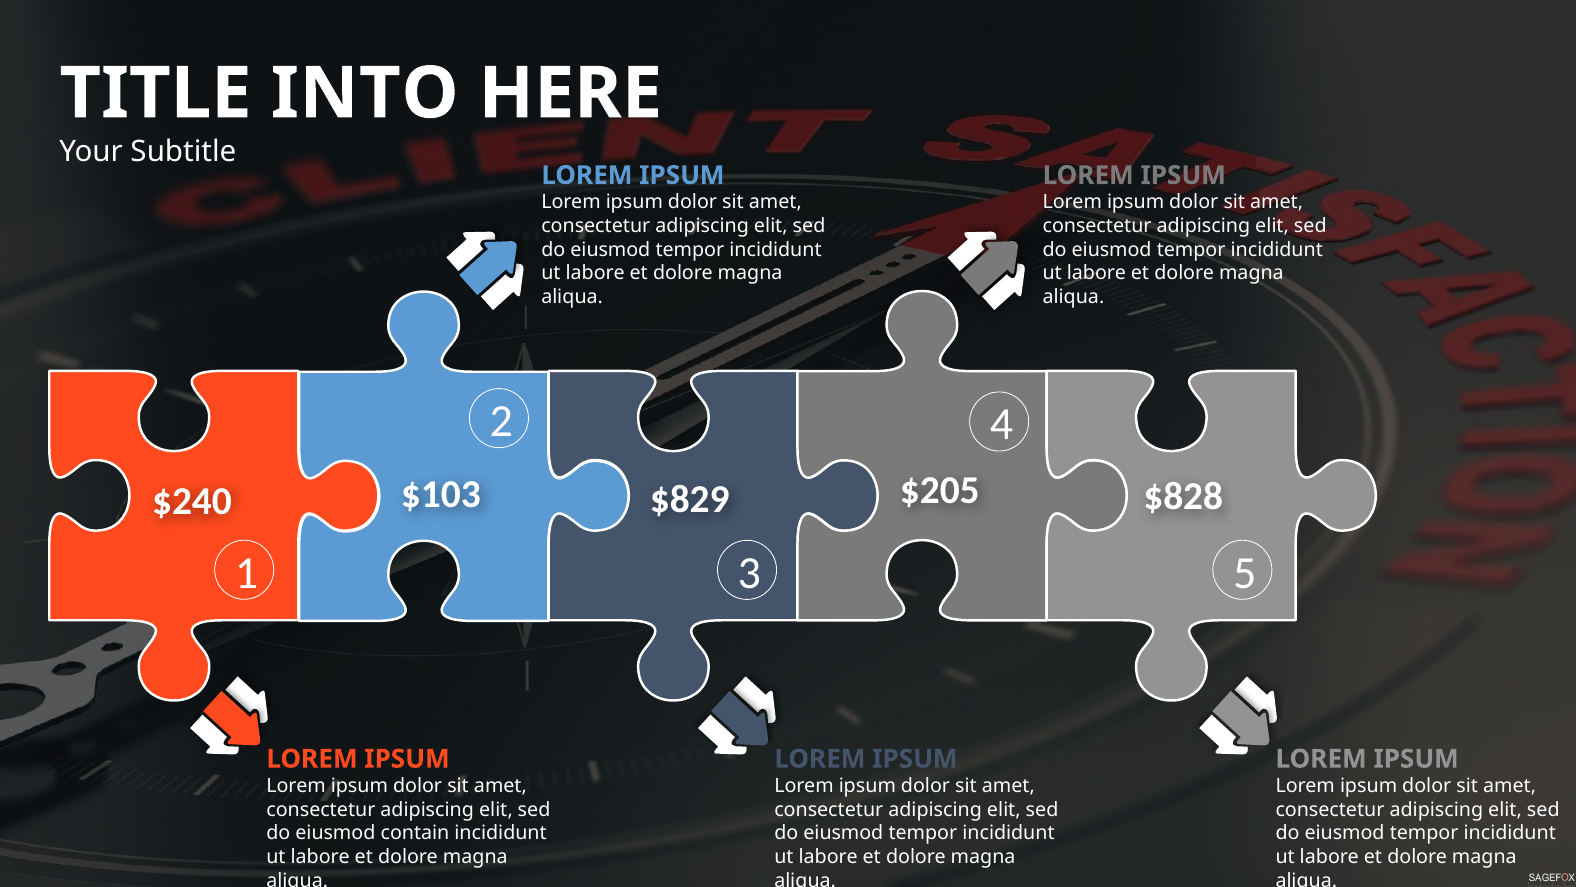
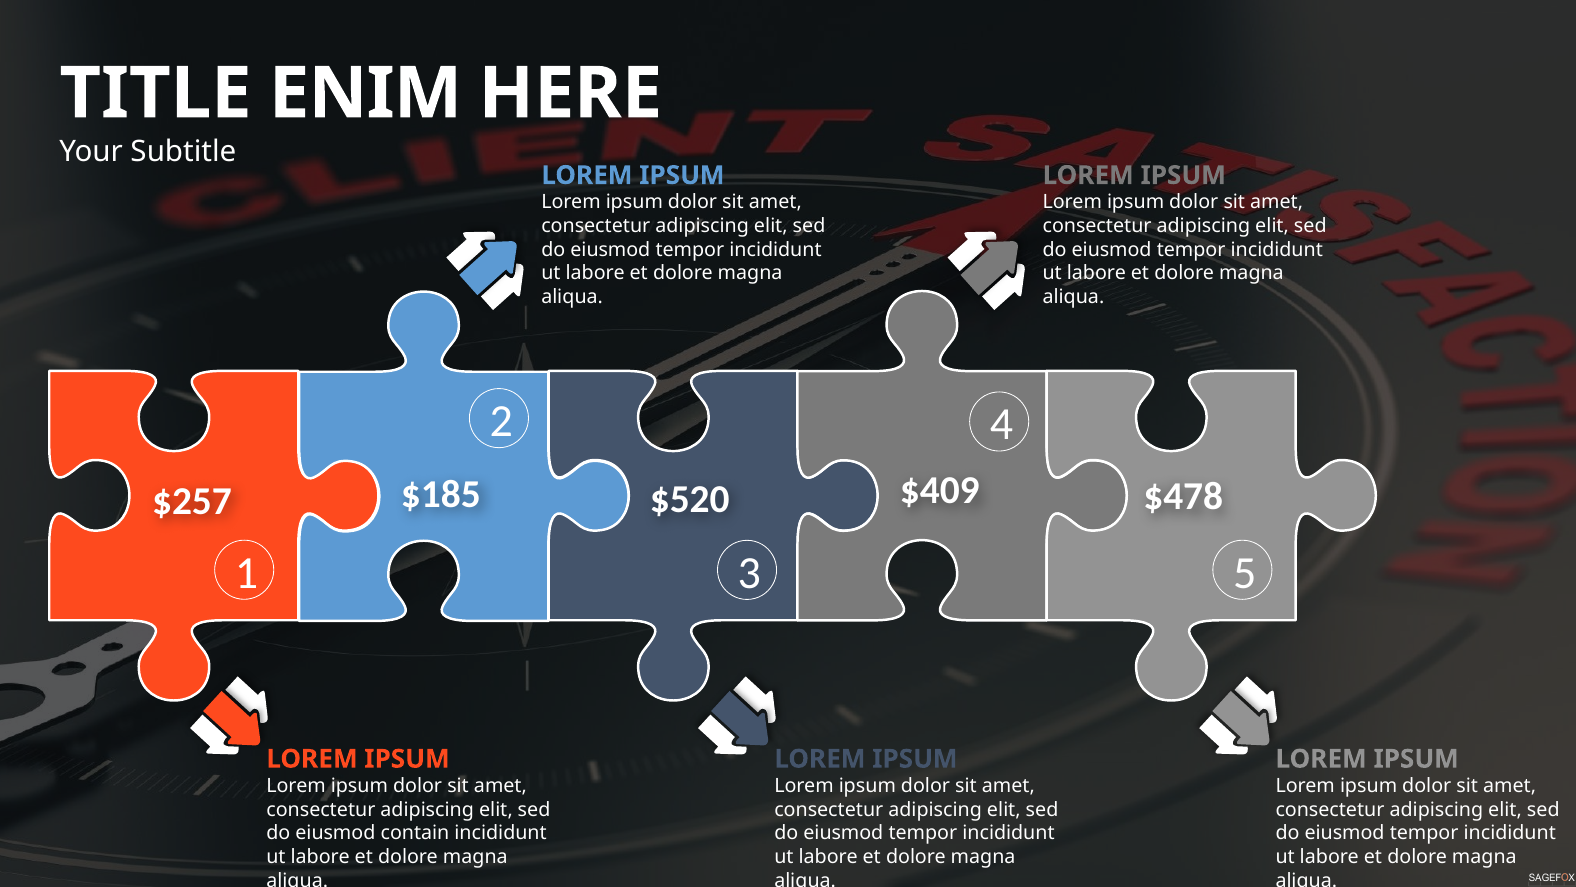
INTO: INTO -> ENIM (365, 94)
$205: $205 -> $409 (940, 490)
$103: $103 -> $185 (441, 494)
$828: $828 -> $478 (1183, 496)
$829: $829 -> $520 (690, 500)
$240: $240 -> $257 (192, 501)
